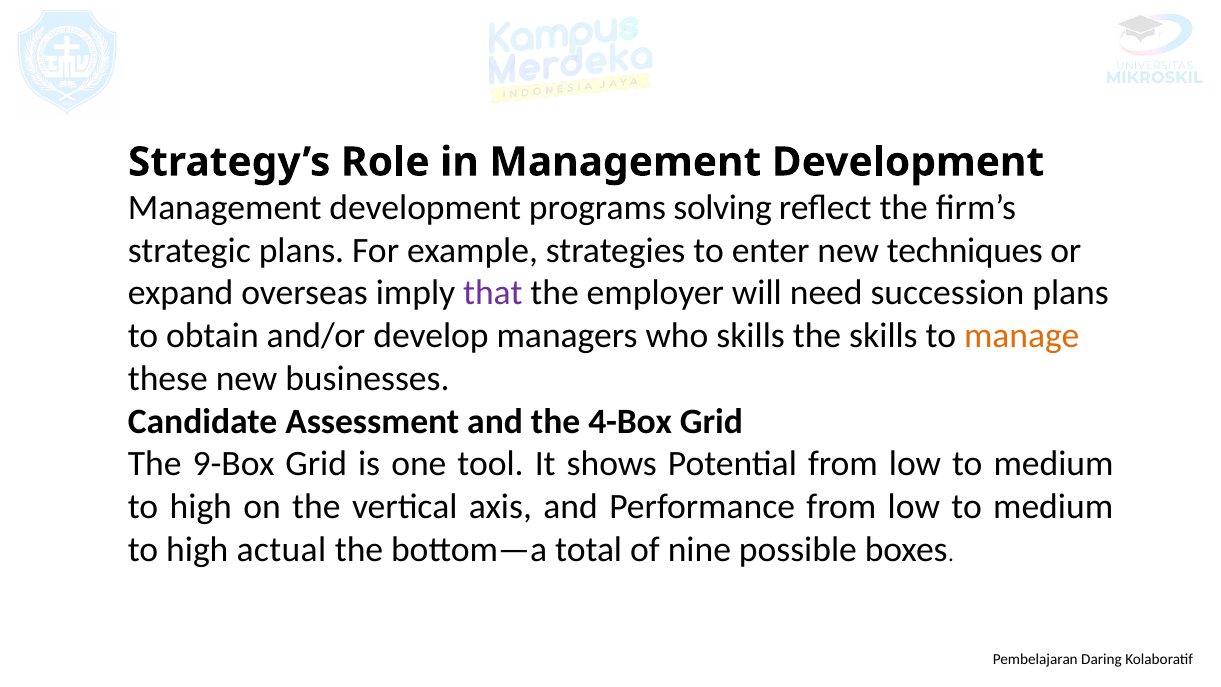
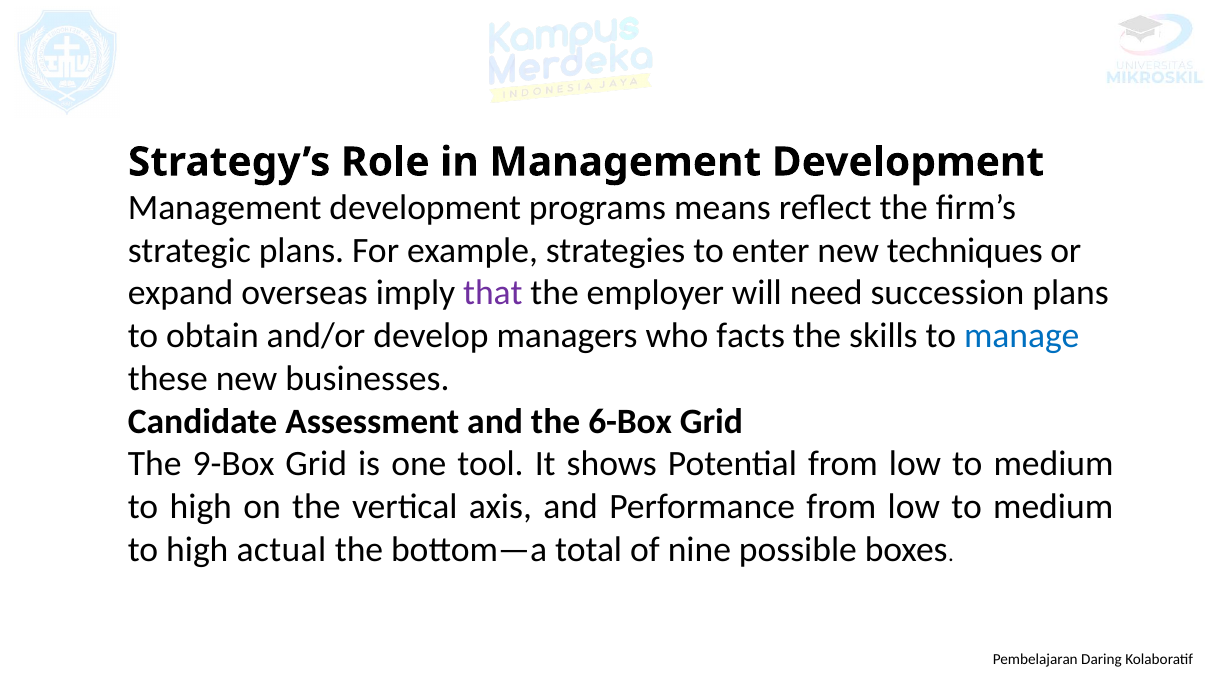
solving: solving -> means (722, 207)
who skills: skills -> facts (751, 336)
manage colour: orange -> blue (1022, 336)
4-Box: 4-Box -> 6-Box (630, 421)
